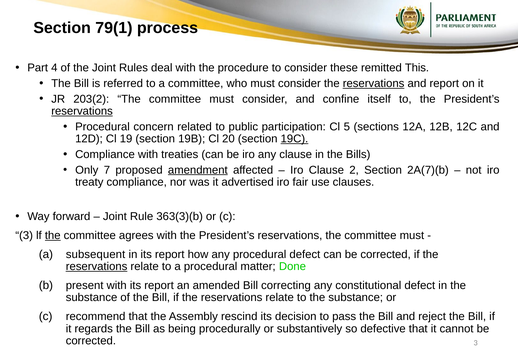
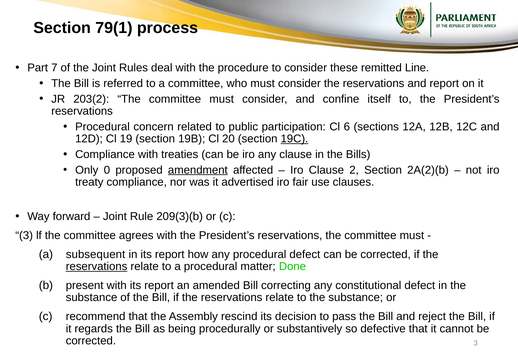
4: 4 -> 7 (54, 68)
This: This -> Line (417, 68)
reservations underline: present -> none (374, 83)
reservations underline: present -> none (82, 111)
5: 5 -> 6 (347, 127)
7: 7 -> 0 (107, 170)
2A(7)(b: 2A(7)(b -> 2A(2)(b (428, 170)
363(3)(b: 363(3)(b -> 209(3)(b (180, 216)
the underline: present -> none (53, 235)
